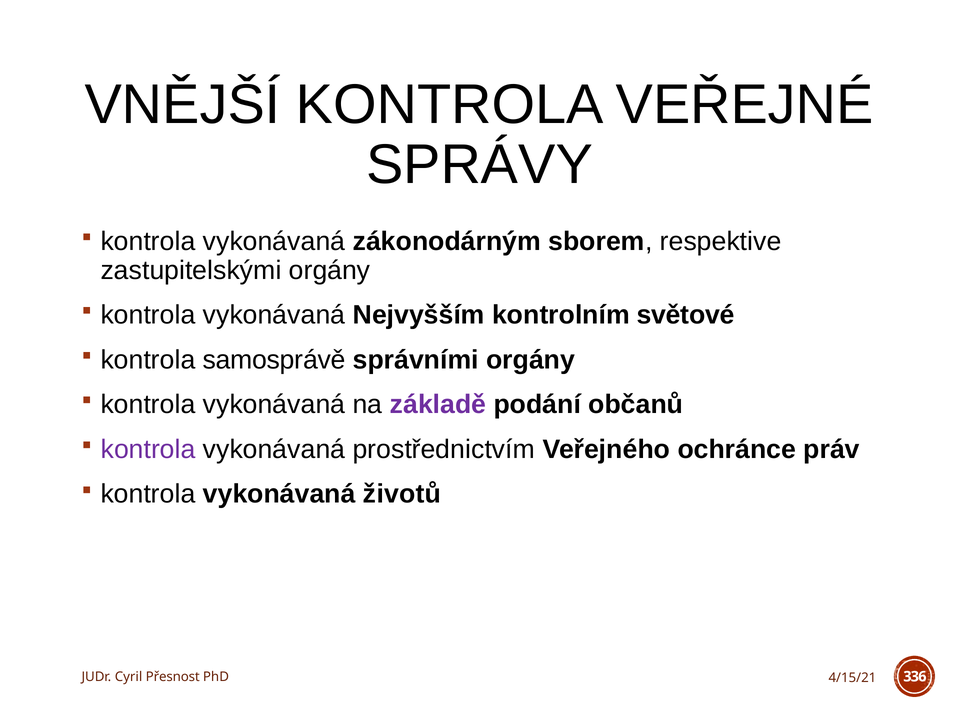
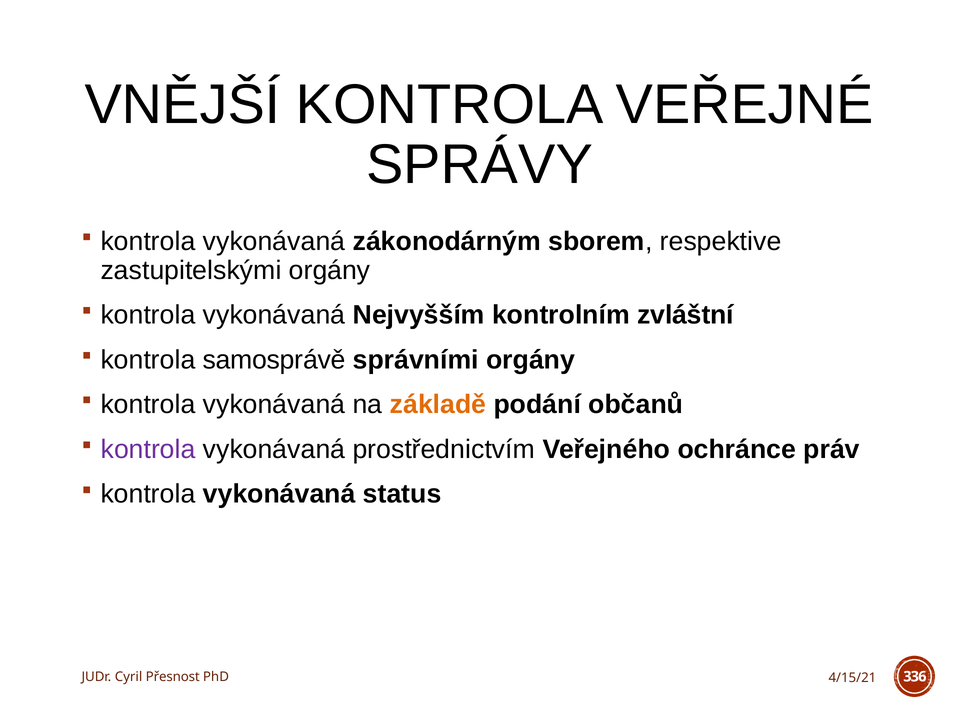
světové: světové -> zvláštní (686, 315)
základě colour: purple -> orange (438, 405)
životů: životů -> status (402, 494)
